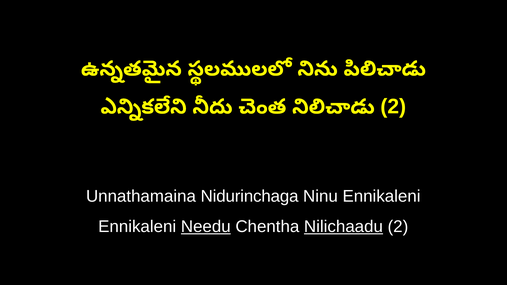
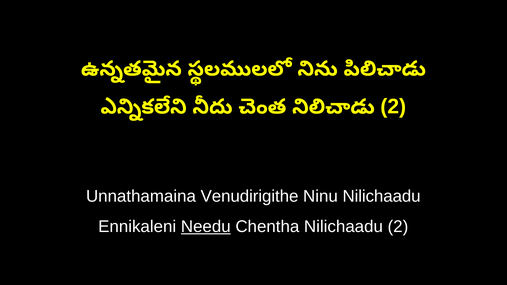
Nidurinchaga: Nidurinchaga -> Venudirigithe (250, 196)
Ninu Ennikaleni: Ennikaleni -> Nilichaadu (382, 196)
Nilichaadu underline: present -> none (343, 227)
